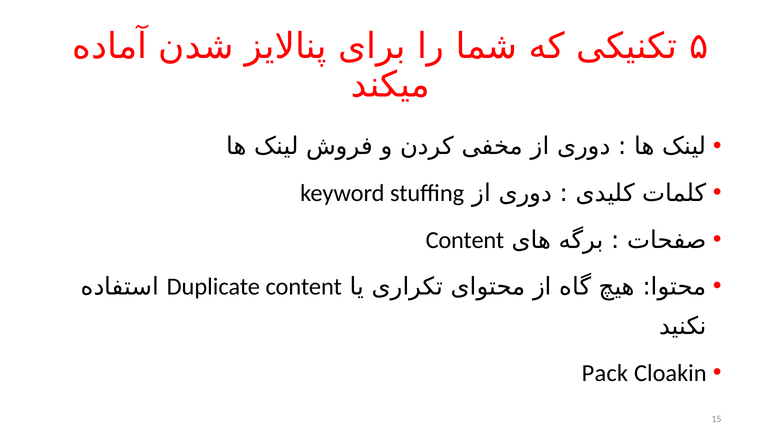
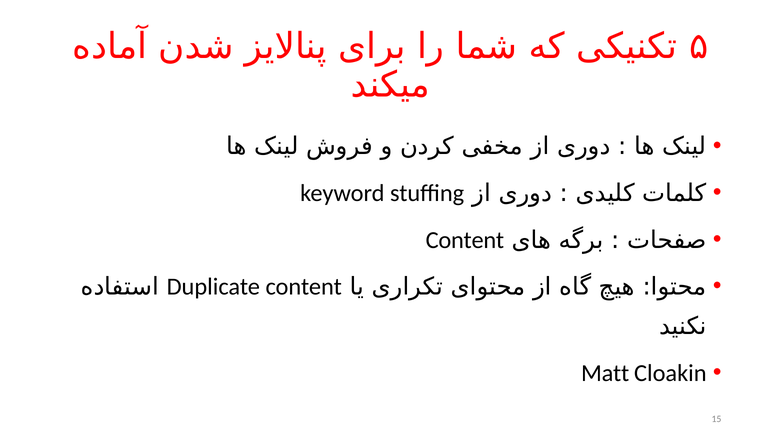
Pack: Pack -> Matt (605, 373)
